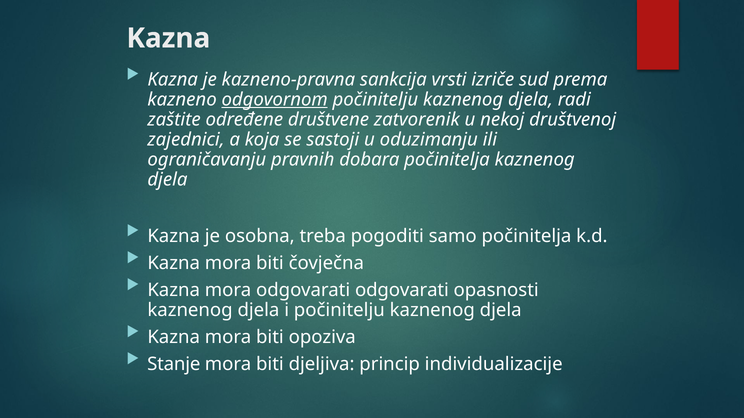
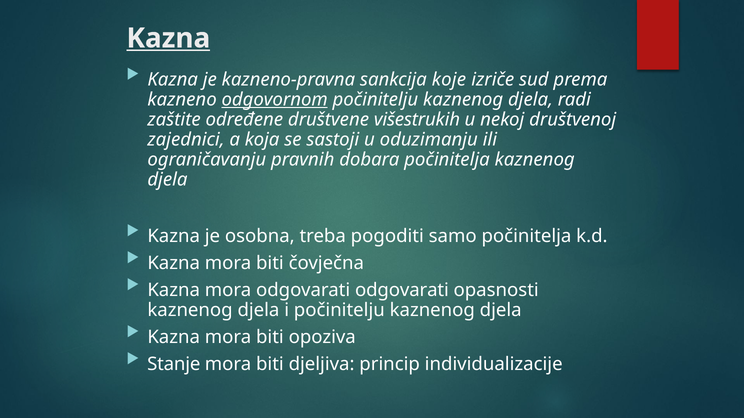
Kazna underline: none -> present (168, 38)
vrsti: vrsti -> koje (449, 79)
zatvorenik: zatvorenik -> višestrukih (417, 120)
